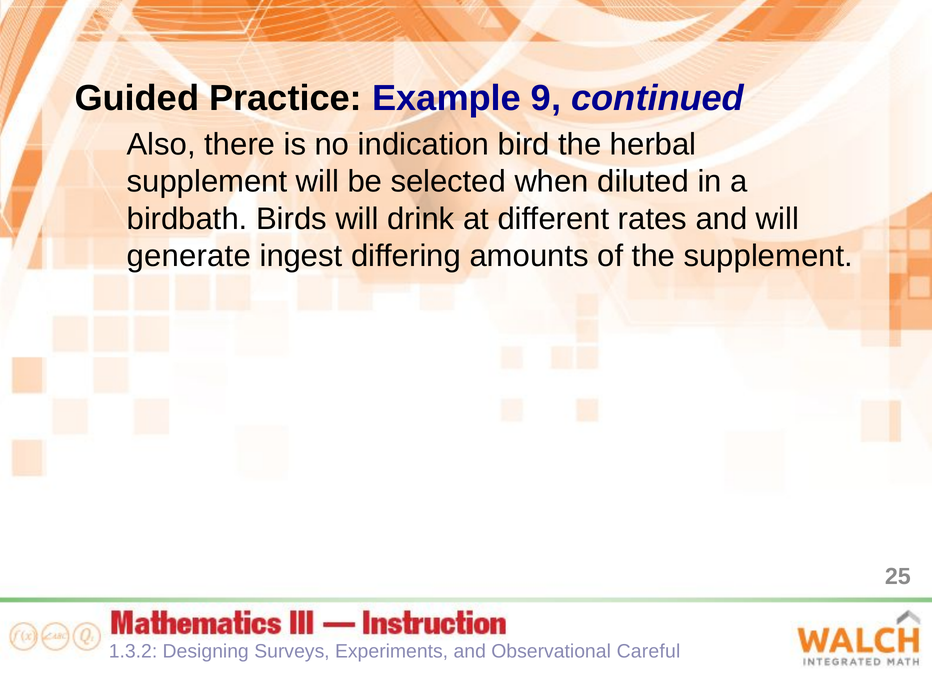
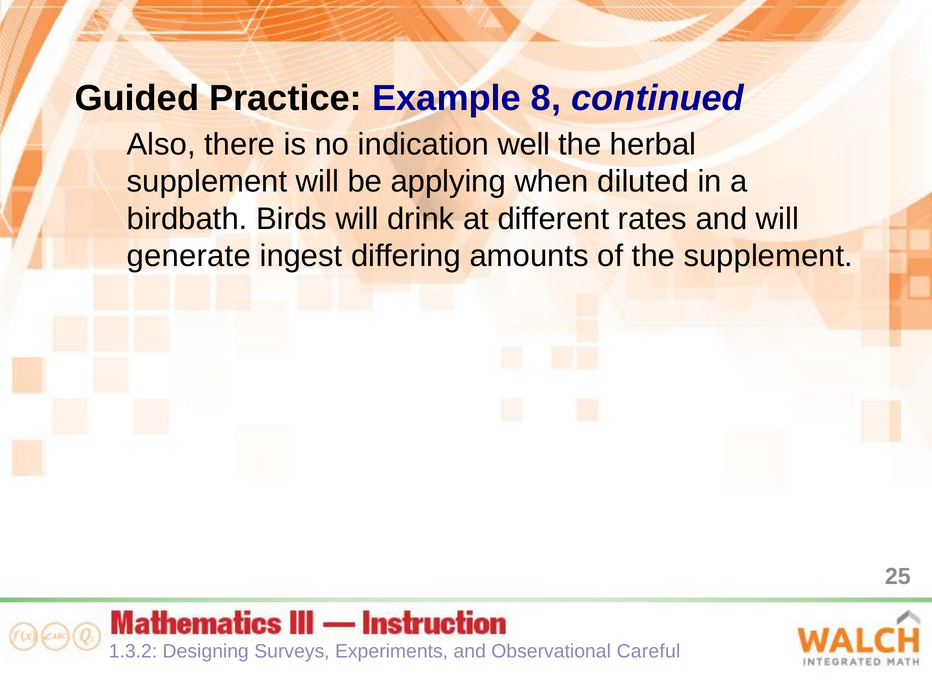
9: 9 -> 8 (546, 98)
bird: bird -> well (524, 144)
selected: selected -> applying (448, 182)
